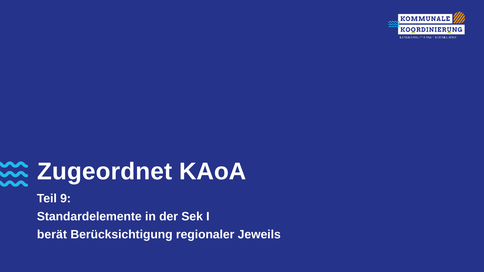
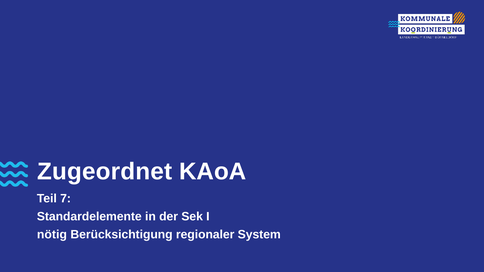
9: 9 -> 7 (66, 199)
berät: berät -> nötig (52, 235)
Jeweils: Jeweils -> System (259, 235)
